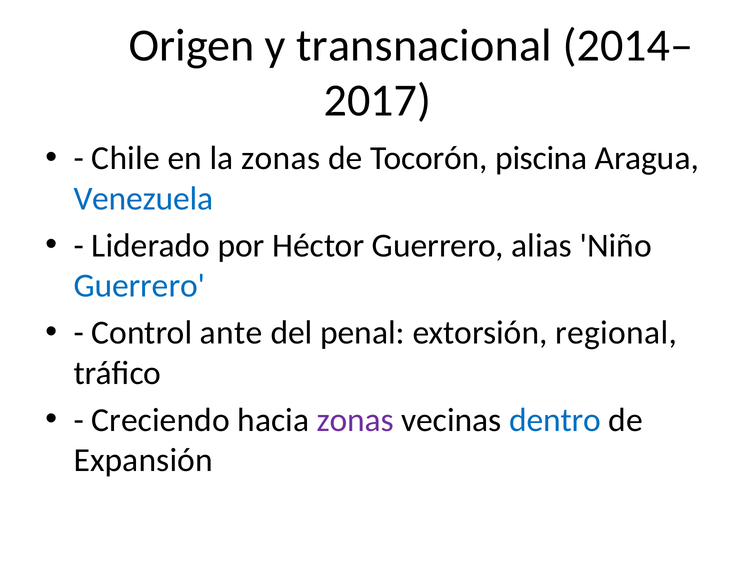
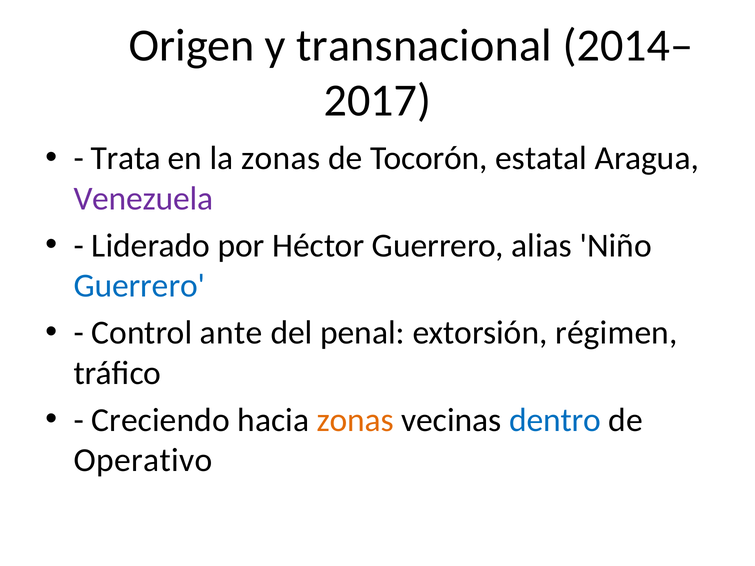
Chile: Chile -> Trata (126, 158)
piscina: piscina -> estatal (541, 158)
Venezuela colour: blue -> purple (143, 199)
regional: regional -> régimen (616, 333)
zonas colour: purple -> orange (355, 420)
Expansión: Expansión -> Operativo (143, 460)
